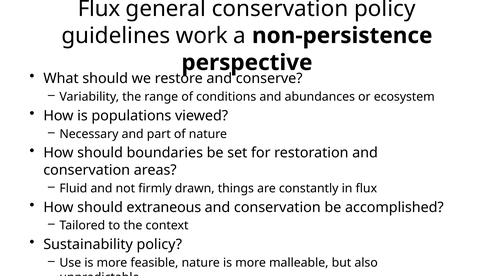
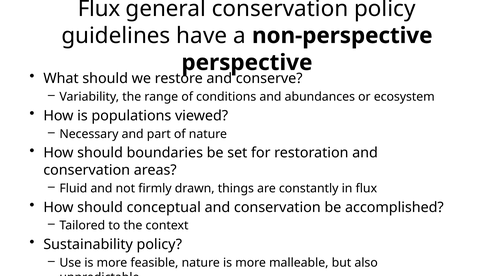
work: work -> have (202, 36)
non-persistence: non-persistence -> non-perspective (342, 36)
extraneous: extraneous -> conceptual (164, 207)
